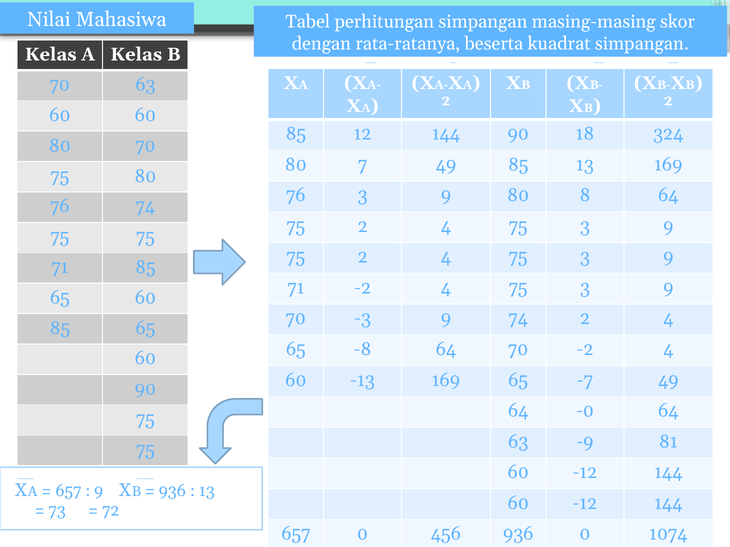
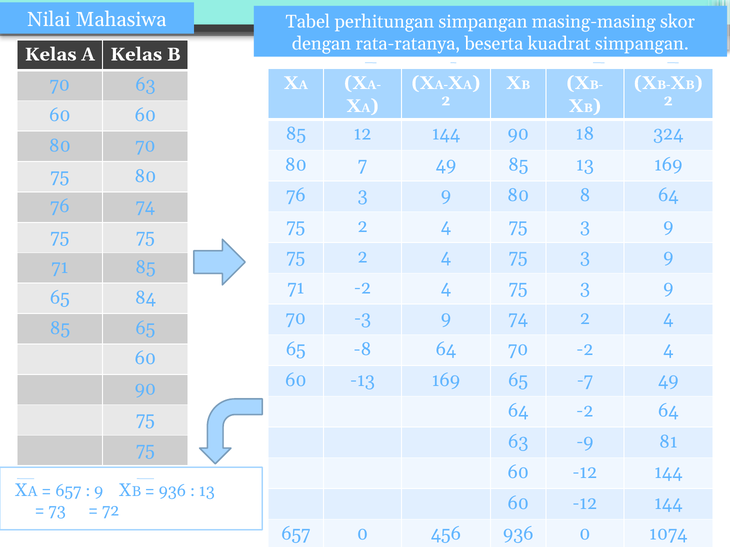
60: 60 -> 84 (145, 298)
64 -0: -0 -> -2 (585, 411)
